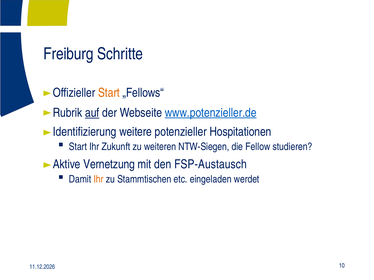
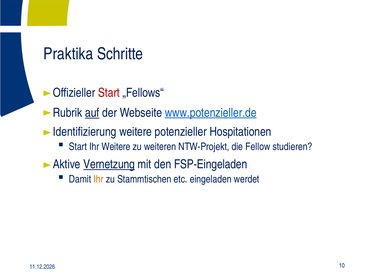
Freiburg: Freiburg -> Praktika (68, 54)
Start colour: orange -> red (109, 93)
Ihr Zukunft: Zukunft -> Weitere (116, 147)
NTW-Siegen: NTW-Siegen -> NTW-Projekt (204, 147)
Vernetzung underline: none -> present (109, 165)
FSP-Austausch: FSP-Austausch -> FSP-Eingeladen (211, 165)
